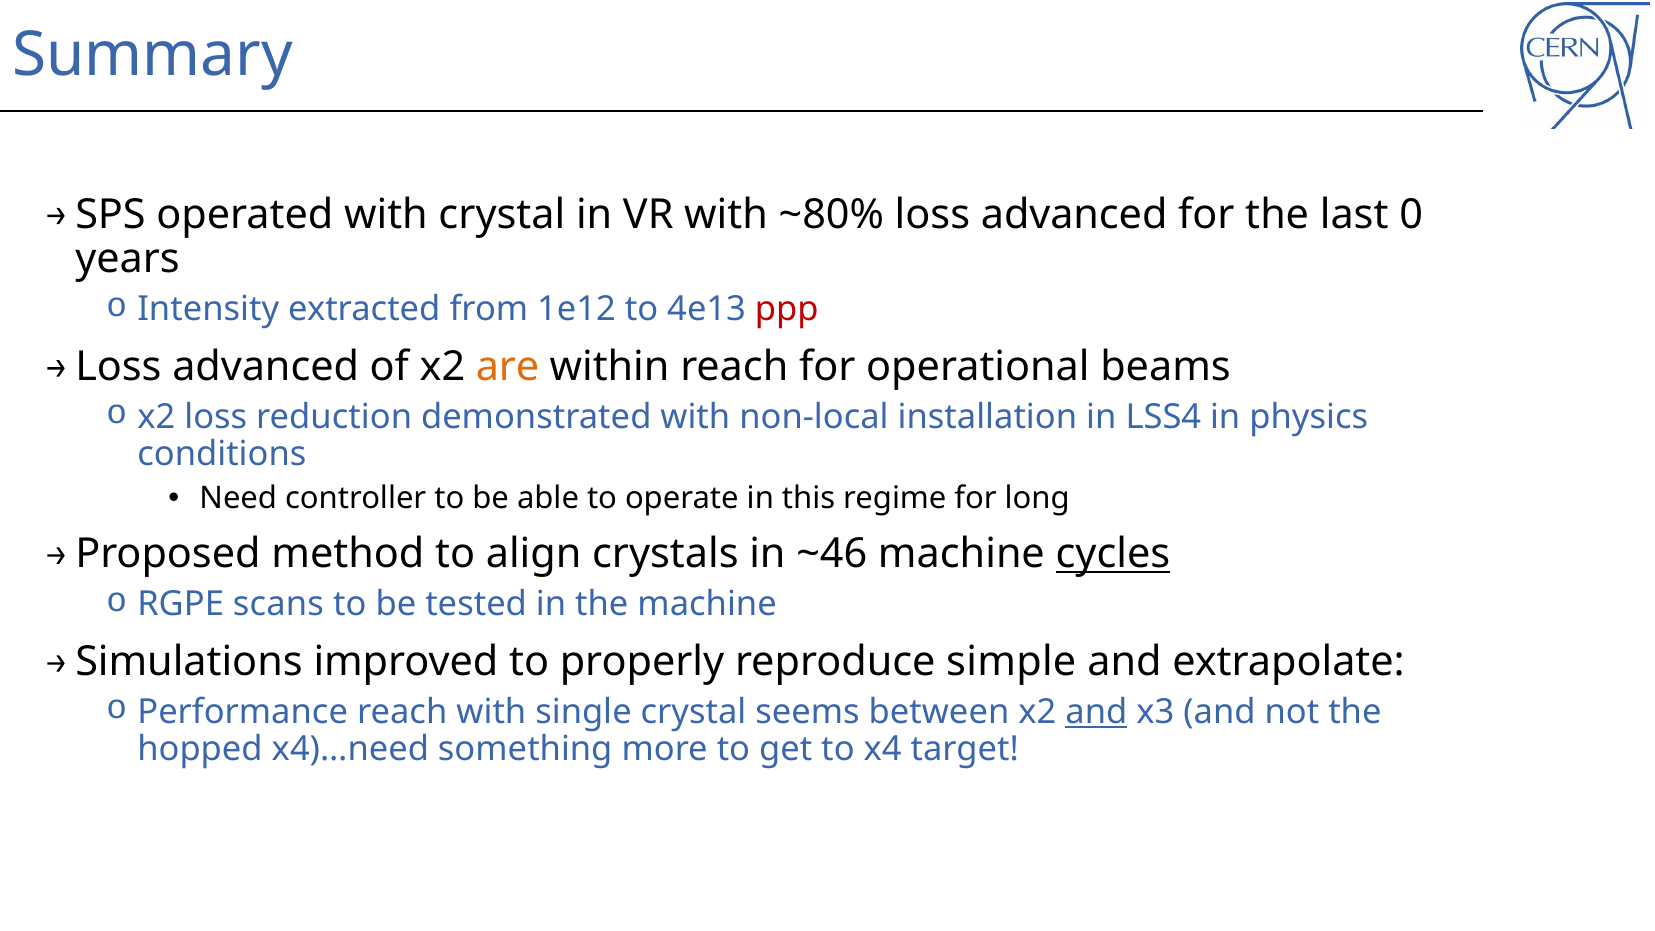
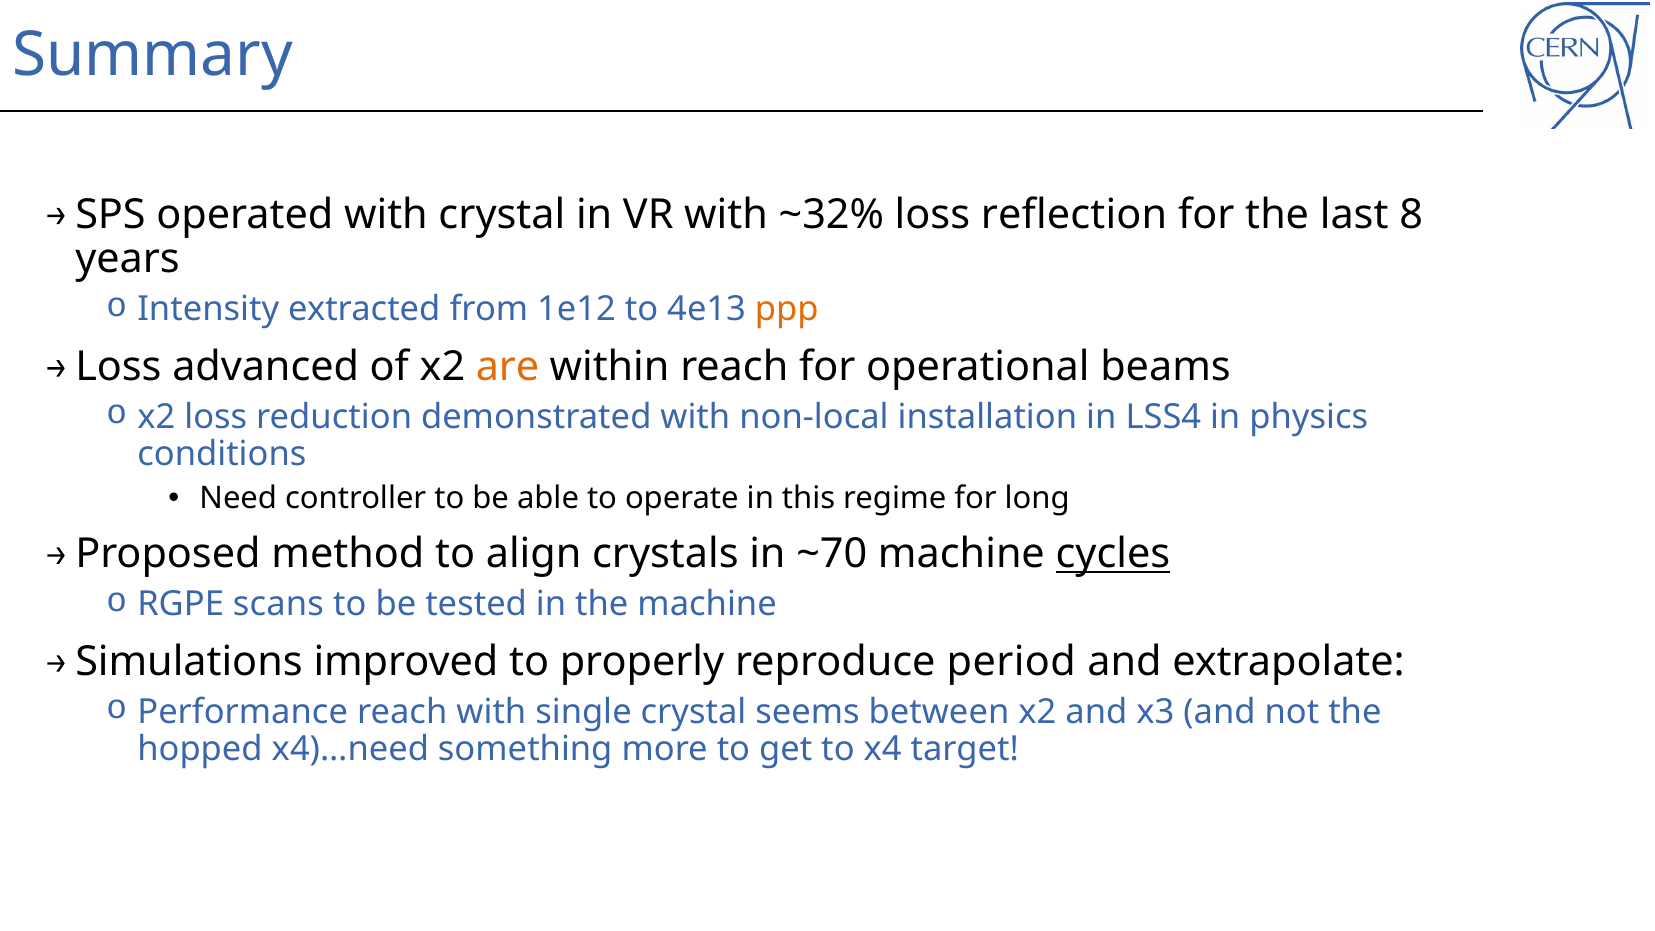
~80%: ~80% -> ~32% (831, 215)
loss advanced: advanced -> reflection (1074, 215)
0: 0 -> 8 (1411, 215)
ppp colour: red -> orange (787, 309)
~46: ~46 -> ~70 (832, 554)
simple: simple -> period (1011, 662)
and underline: present -> none (1096, 712)
